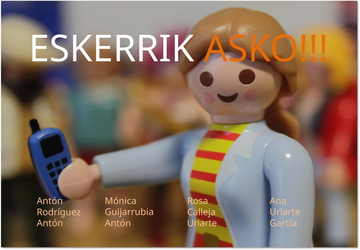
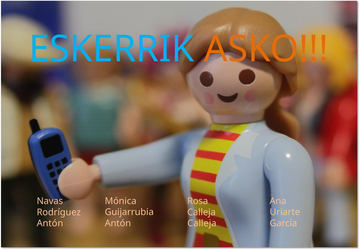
ESKERRIK colour: white -> light blue (112, 49)
Antón: Antón -> Navas (50, 200)
Uriarte: Uriarte -> Calleja (202, 223)
